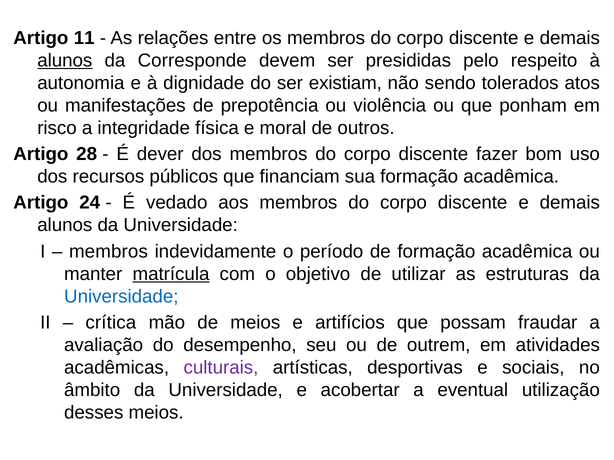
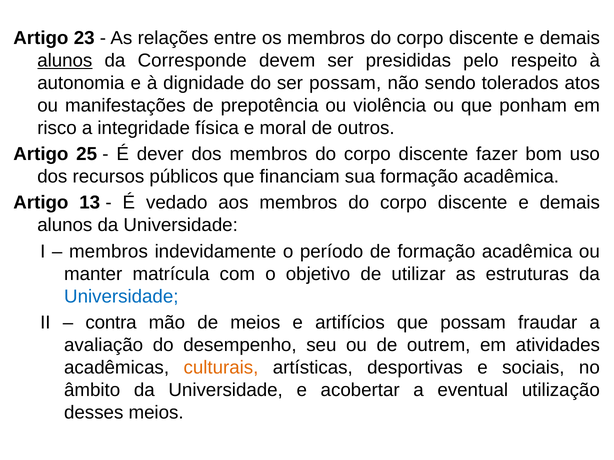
11: 11 -> 23 (84, 38)
ser existiam: existiam -> possam (345, 83)
28: 28 -> 25 (87, 154)
24: 24 -> 13 (90, 203)
matrícula underline: present -> none (171, 274)
crítica: crítica -> contra (111, 323)
culturais colour: purple -> orange (221, 368)
